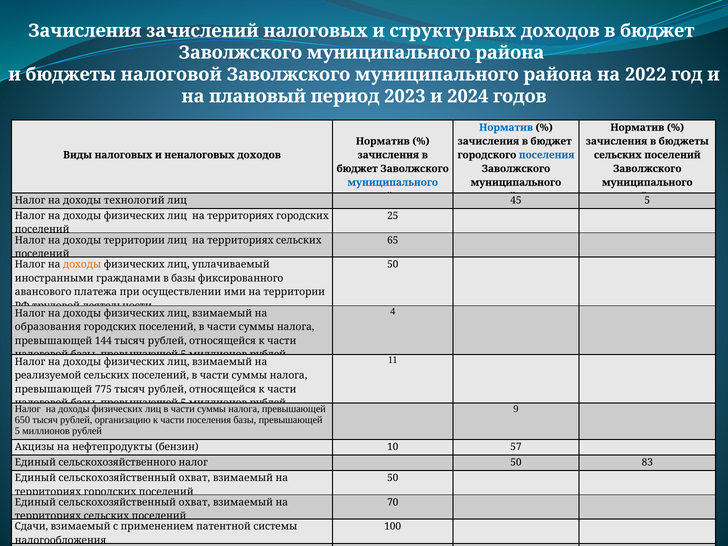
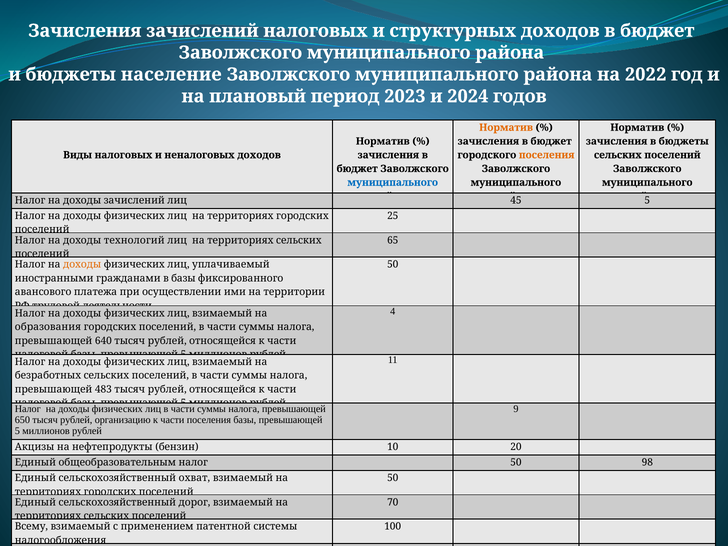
бюджеты налоговой: налоговой -> население (171, 74)
Норматив colour: blue -> orange (506, 128)
поселения colour: blue -> orange (547, 155)
доходы технологий: технологий -> зачислений (134, 200)
доходы территории: территории -> технологий (134, 240)
144: 144 -> 640 (103, 341)
реализуемой: реализуемой -> безработных (48, 376)
775: 775 -> 483 (103, 389)
57: 57 -> 20 (516, 447)
сельскохозяйственного: сельскохозяйственного -> общеобразовательным (117, 462)
83: 83 -> 98 (647, 462)
охват: охват -> дорог (194, 502)
Сдачи: Сдачи -> Всему (31, 527)
